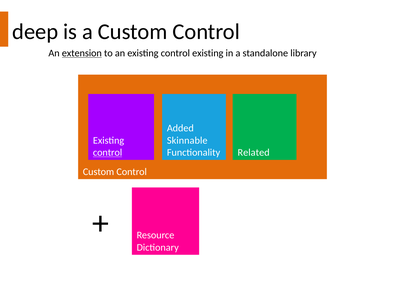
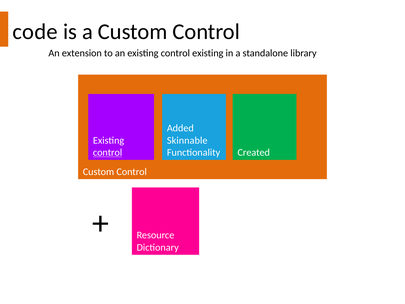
deep: deep -> code (35, 32)
extension underline: present -> none (82, 53)
Related: Related -> Created (254, 152)
